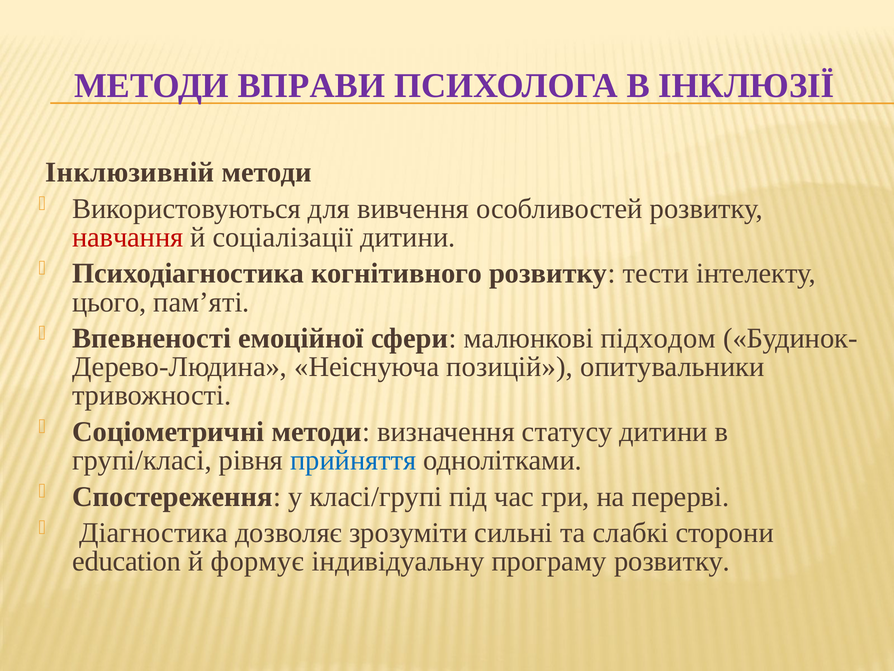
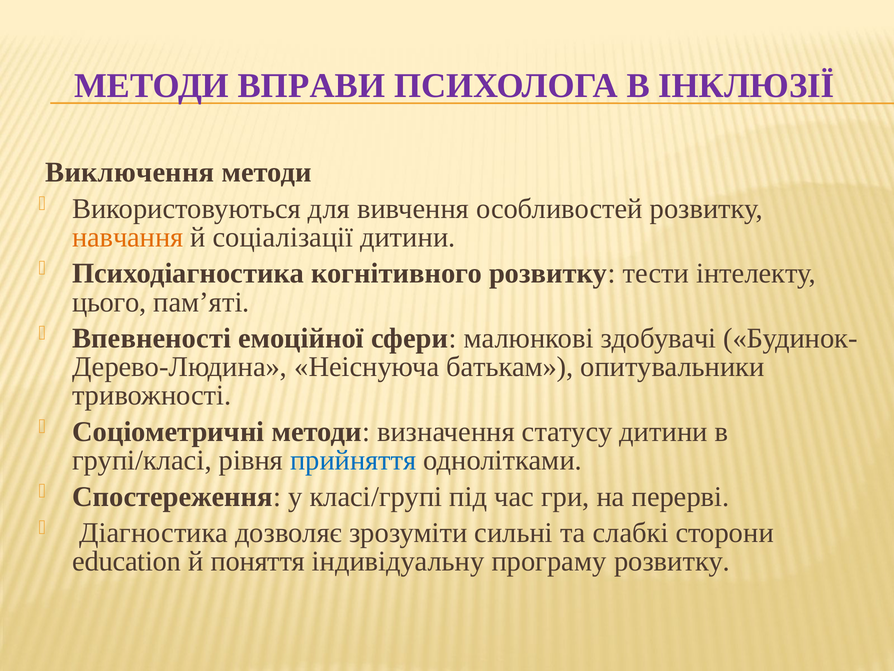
Інклюзивній: Інклюзивній -> Виключення (130, 172)
навчання colour: red -> orange (128, 237)
підходом: підходом -> здобувачі (658, 338)
позицій: позицій -> батькам (510, 367)
формує: формує -> поняття (258, 561)
